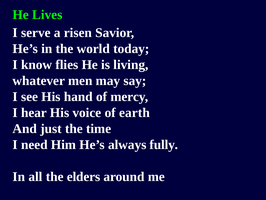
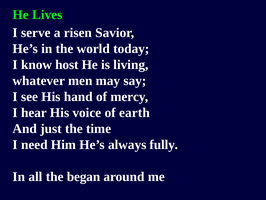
flies: flies -> host (67, 65)
elders: elders -> began (84, 176)
